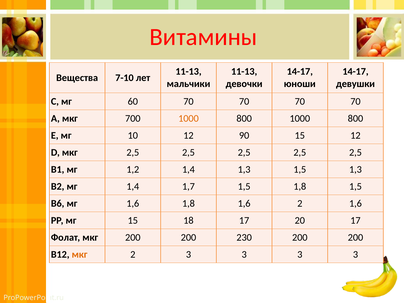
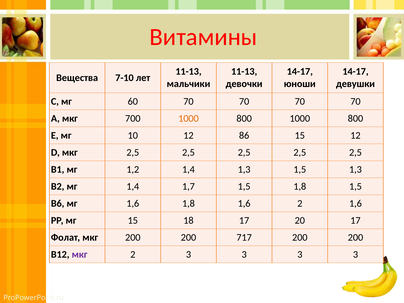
90: 90 -> 86 (244, 135)
230: 230 -> 717 (244, 237)
мкг colour: orange -> purple (80, 254)
